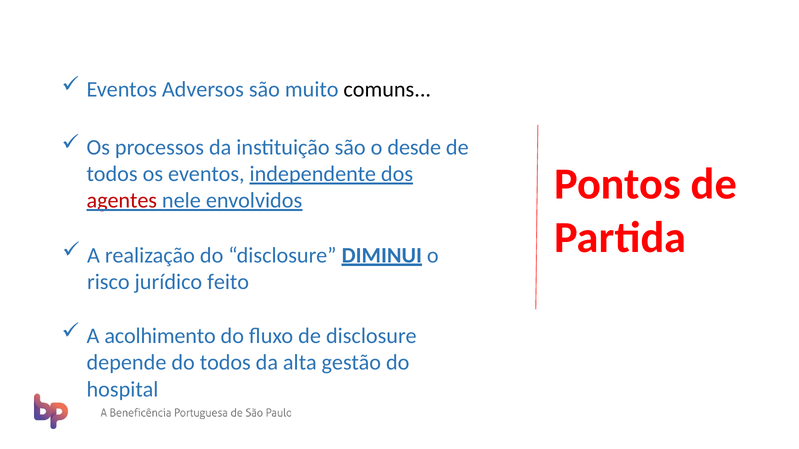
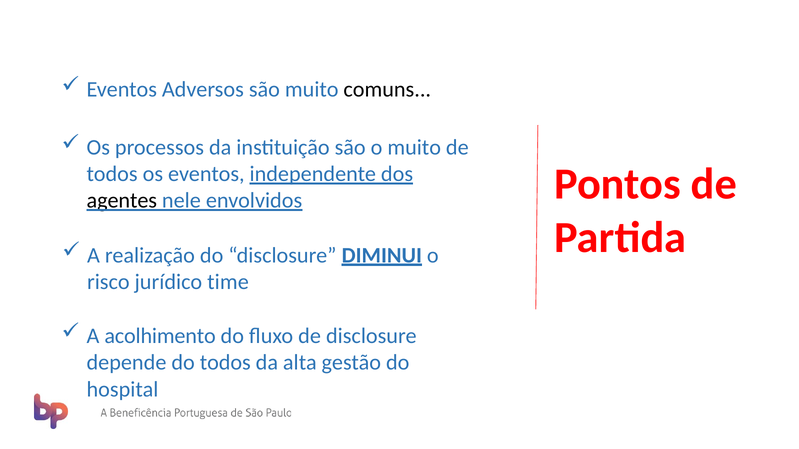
o desde: desde -> muito (414, 148)
agentes colour: red -> black (122, 201)
feito: feito -> time (228, 282)
